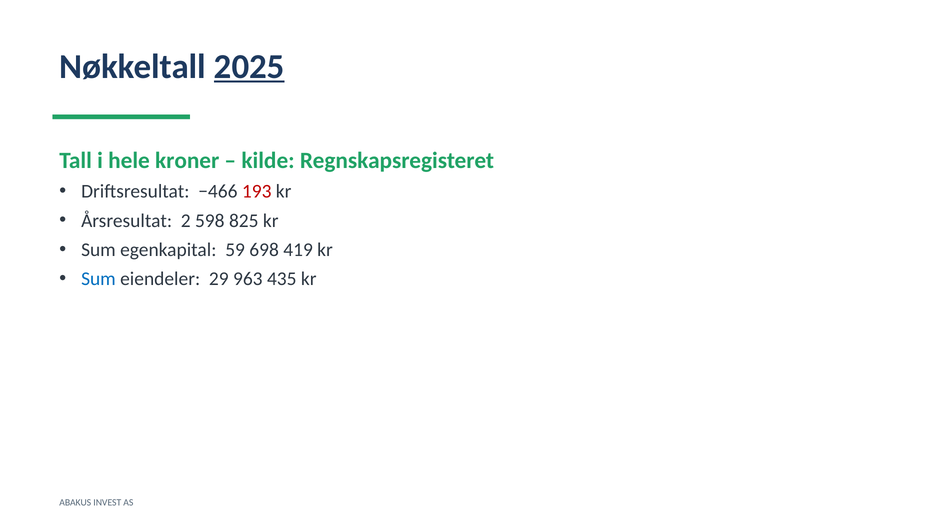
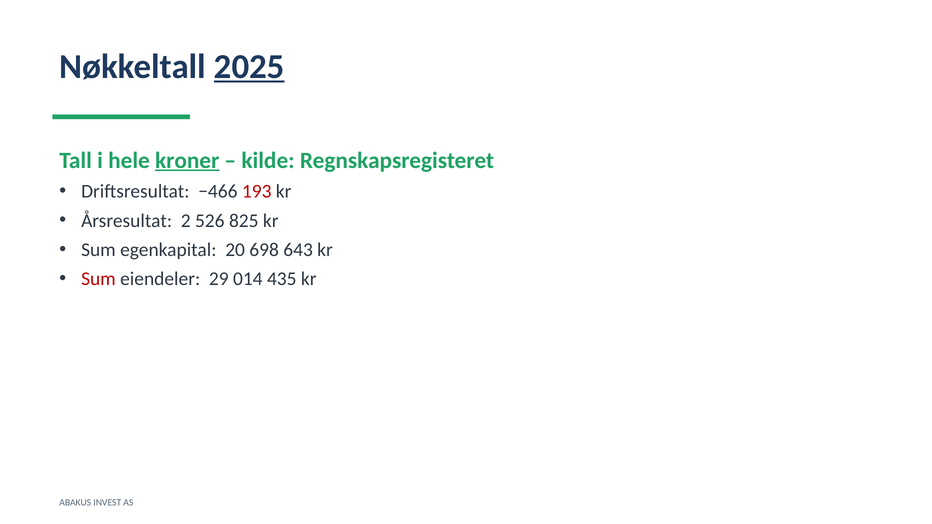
kroner underline: none -> present (187, 160)
598: 598 -> 526 (210, 221)
59: 59 -> 20 (235, 250)
419: 419 -> 643 (298, 250)
Sum colour: blue -> red (98, 279)
963: 963 -> 014 (248, 279)
